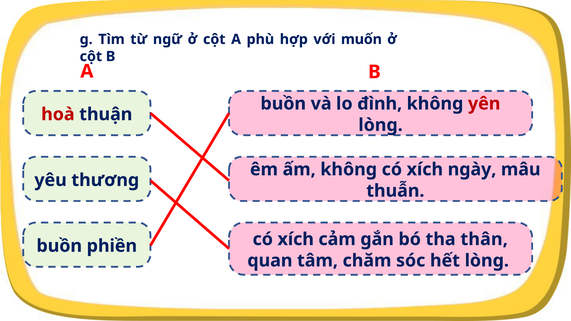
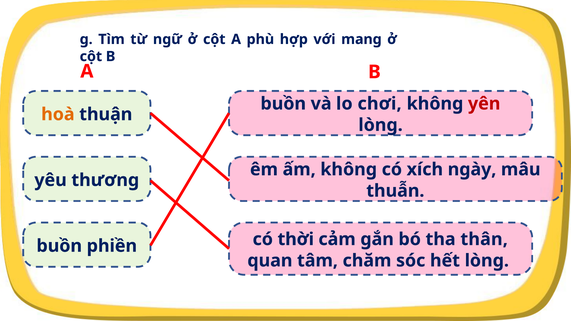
muốn: muốn -> mang (361, 39)
đình: đình -> chơi (380, 104)
hoà colour: red -> orange (58, 114)
xích: xích -> thời (296, 239)
